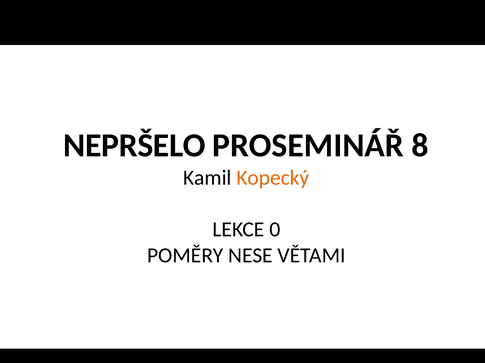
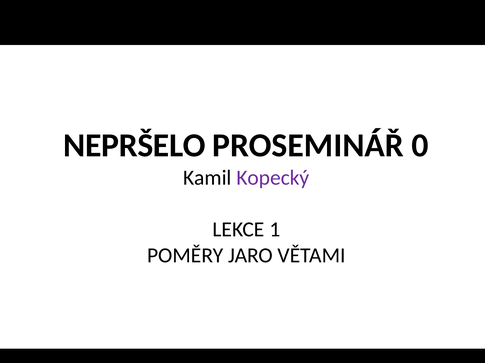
8: 8 -> 0 (420, 146)
Kopecký colour: orange -> purple (273, 178)
0: 0 -> 1 (275, 230)
NESE: NESE -> JARO (251, 256)
